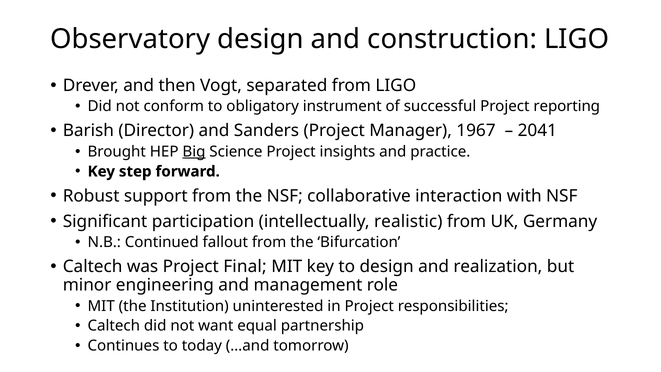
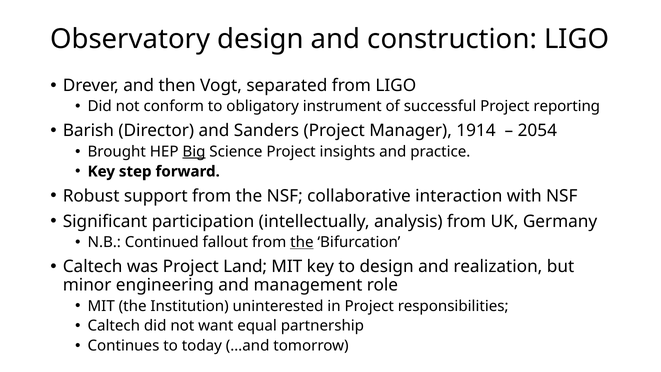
1967: 1967 -> 1914 (476, 131)
2041: 2041 -> 2054 (537, 131)
realistic: realistic -> analysis (408, 221)
the underline: none -> present (302, 242)
Final: Final -> Land (245, 266)
